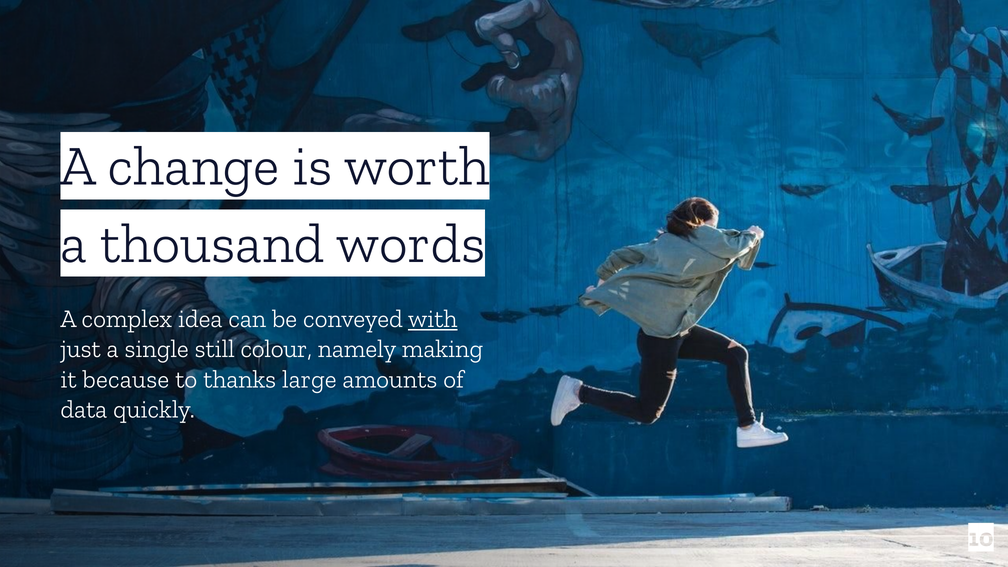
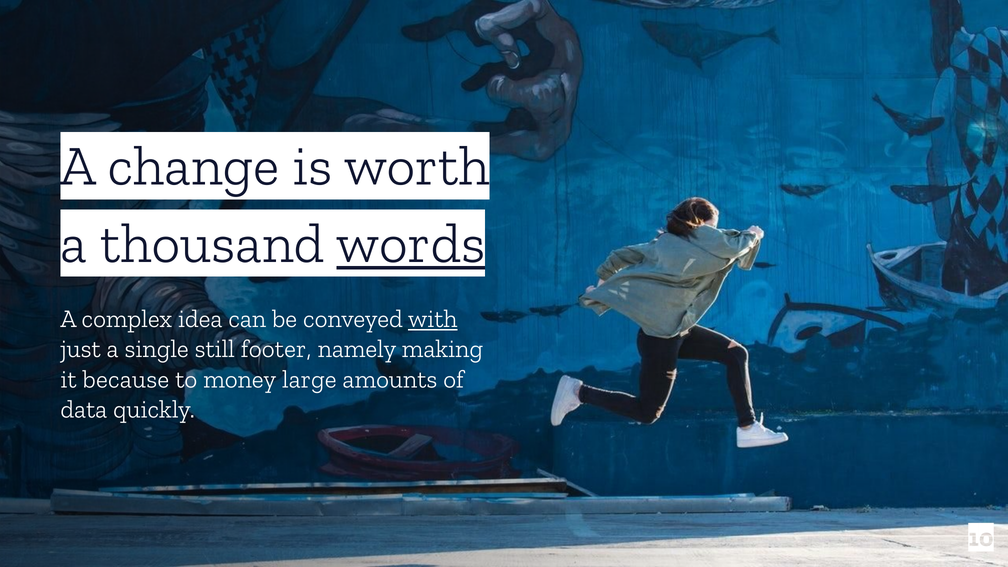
words underline: none -> present (411, 244)
colour: colour -> footer (276, 349)
thanks: thanks -> money (240, 379)
